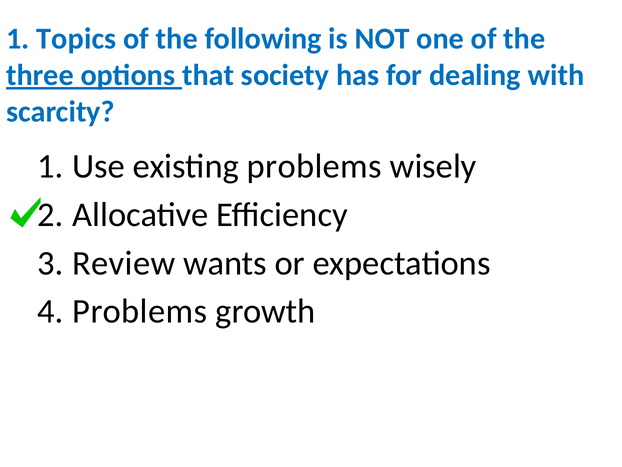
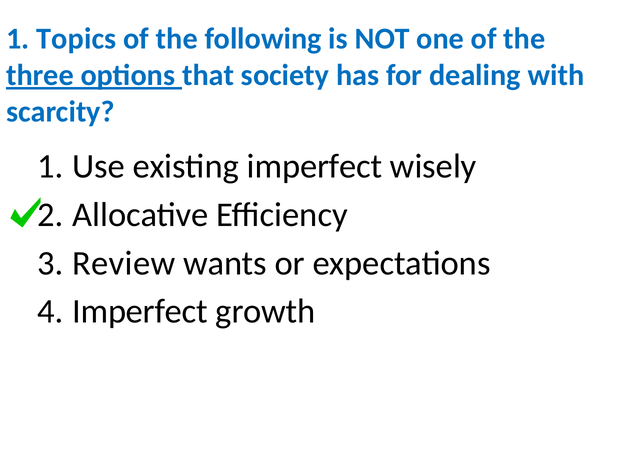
existing problems: problems -> imperfect (315, 166)
Problems: Problems -> Imperfect (140, 311)
